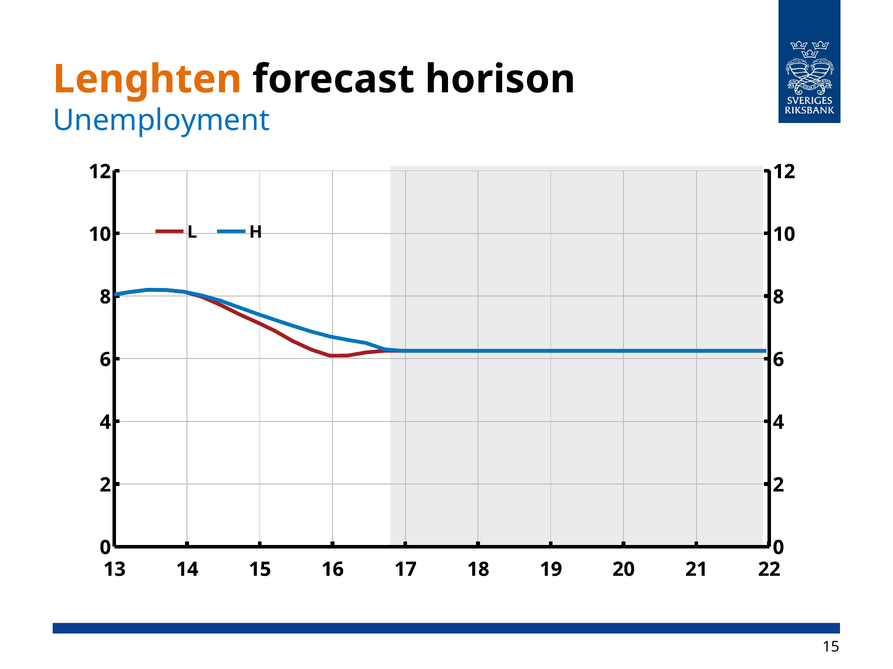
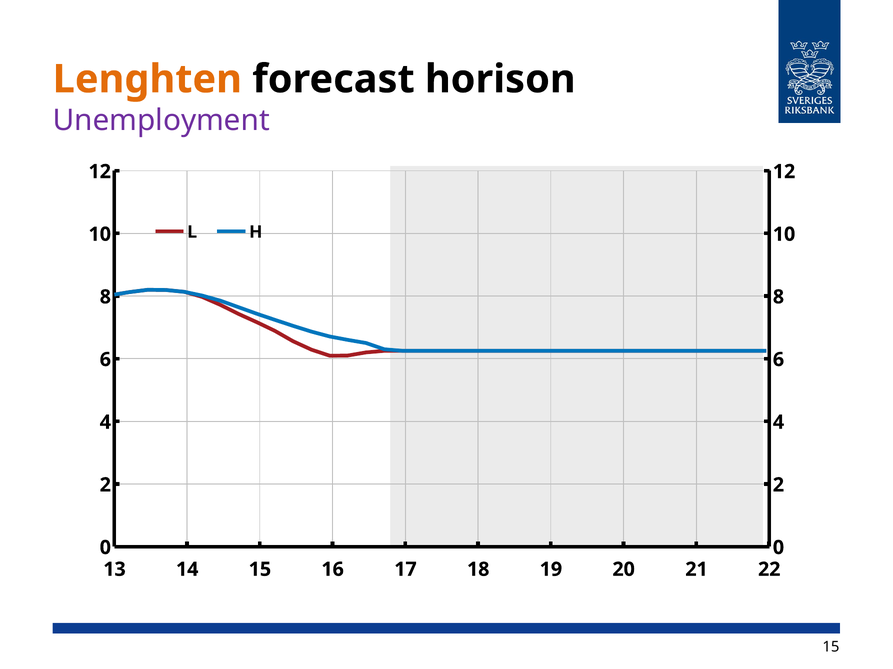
Unemployment colour: blue -> purple (161, 120)
